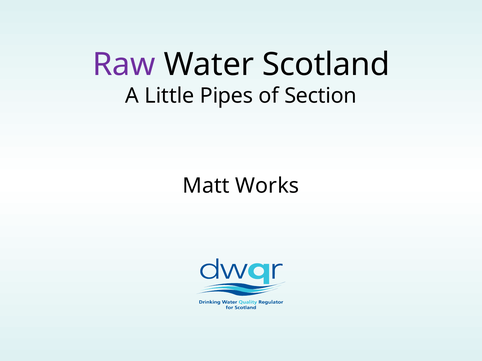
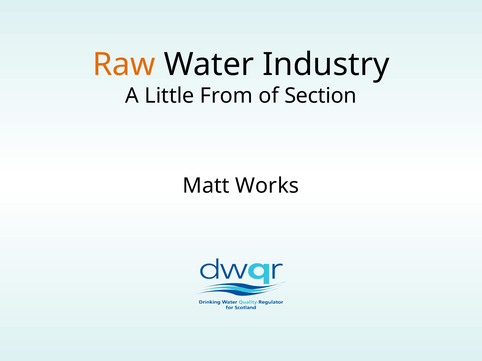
Raw colour: purple -> orange (124, 65)
Scotland: Scotland -> Industry (326, 65)
Pipes: Pipes -> From (226, 96)
